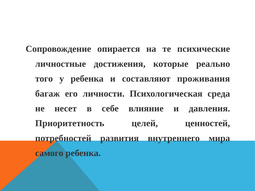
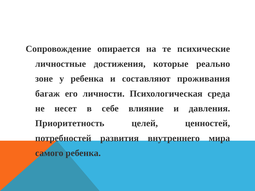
того: того -> зоне (44, 79)
